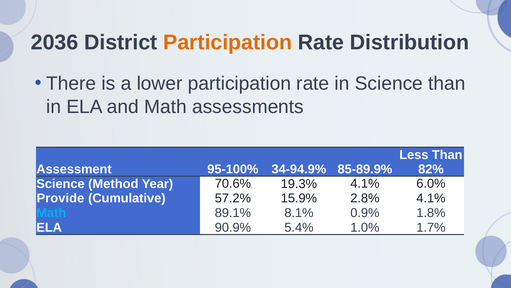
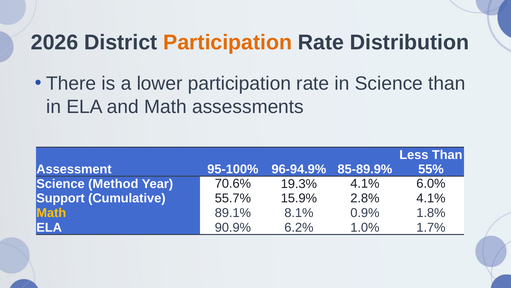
2036: 2036 -> 2026 (55, 42)
34-94.9%: 34-94.9% -> 96-94.9% (299, 169)
82%: 82% -> 55% (431, 169)
Provide: Provide -> Support (61, 198)
57.2%: 57.2% -> 55.7% (233, 198)
Math colour: light blue -> yellow (51, 213)
5.4%: 5.4% -> 6.2% (299, 227)
